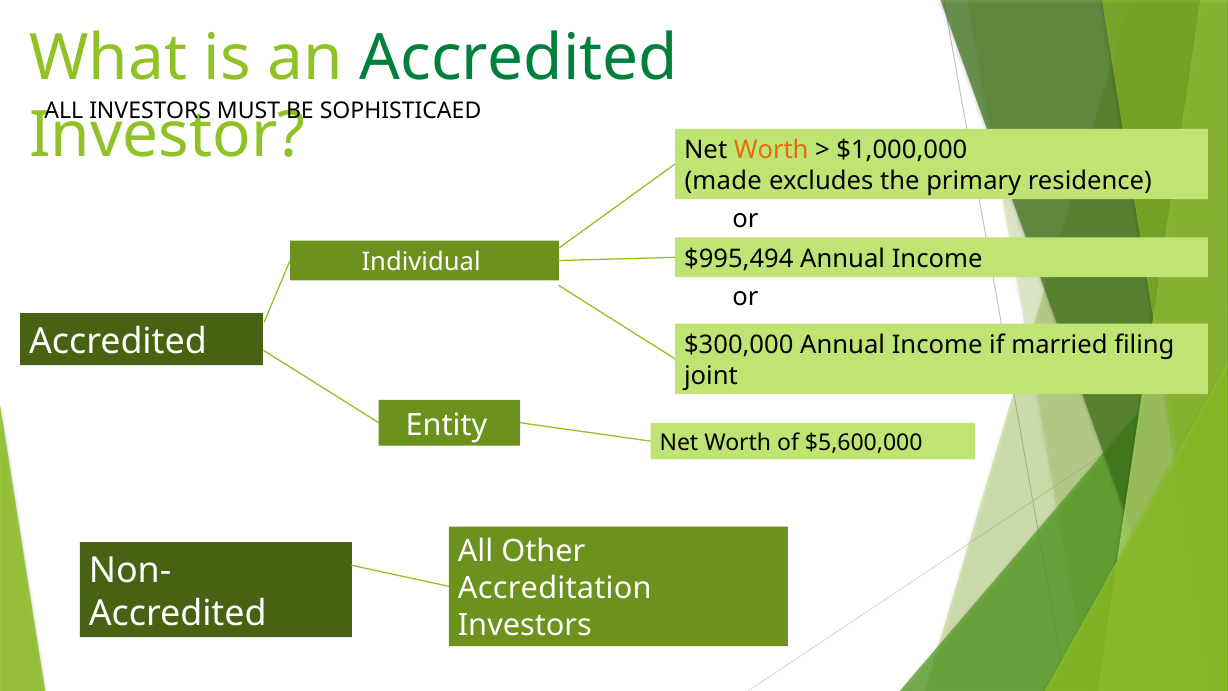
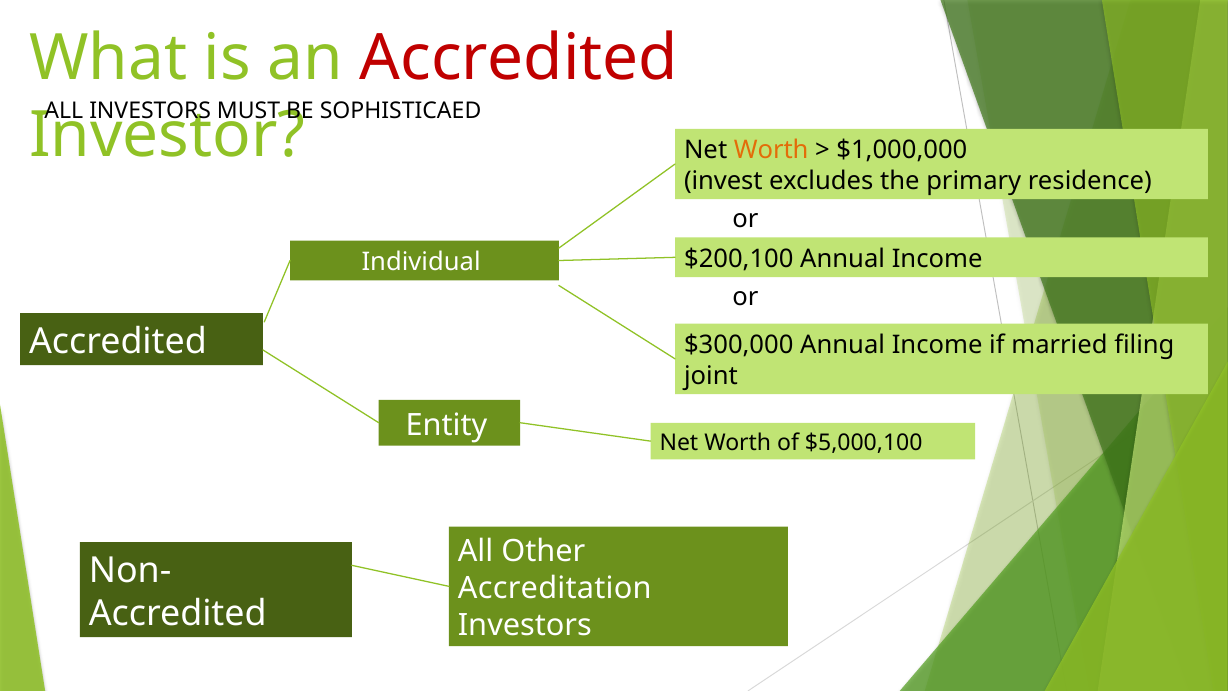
Accredited colour: green -> red (519, 59)
made: made -> invest (723, 181)
$995,494: $995,494 -> $200,100 (739, 259)
$5,600,000: $5,600,000 -> $5,000,100 (864, 443)
